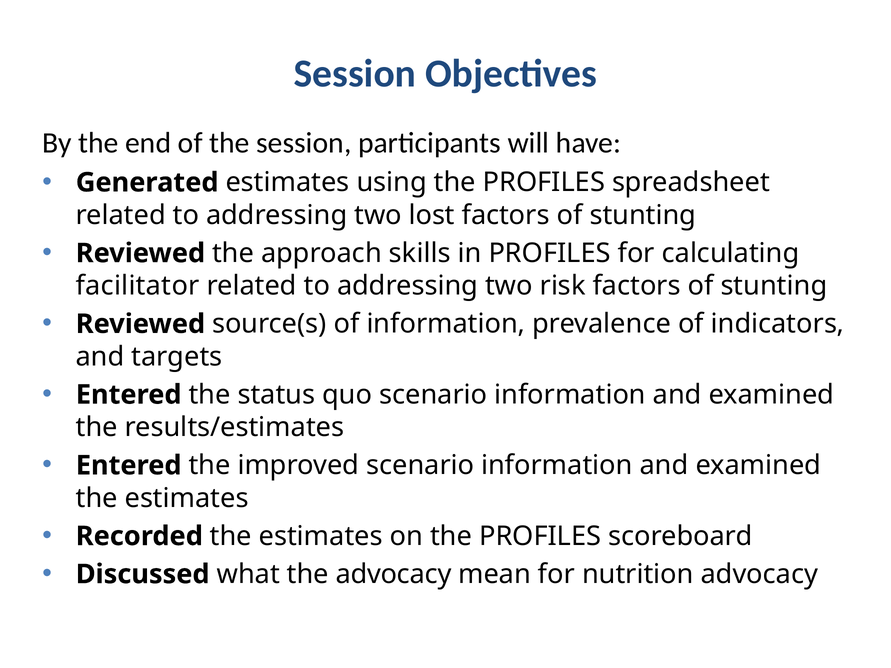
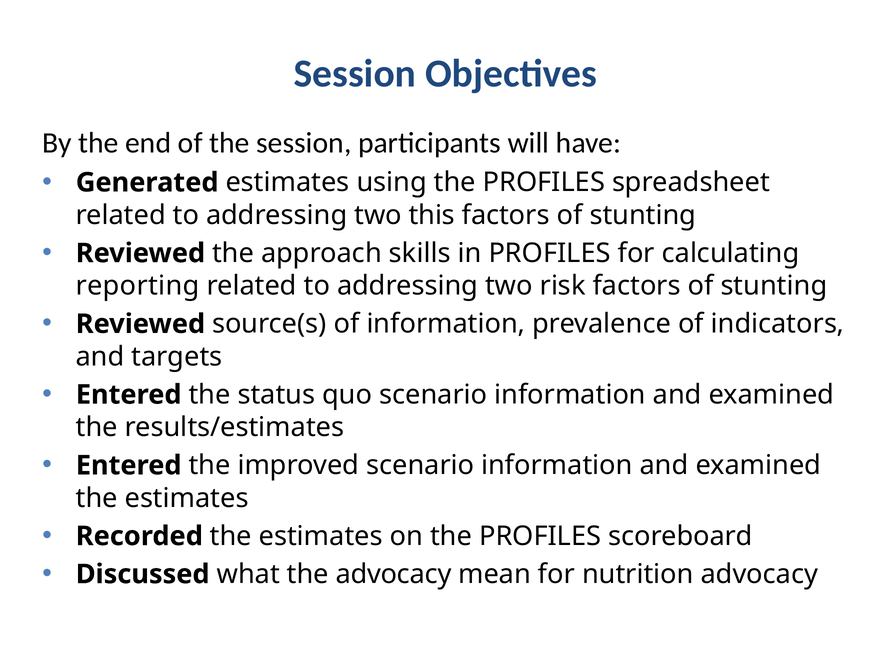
lost: lost -> this (432, 215)
facilitator: facilitator -> reporting (138, 286)
